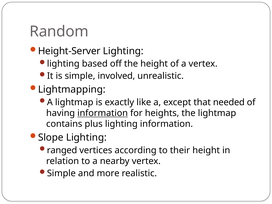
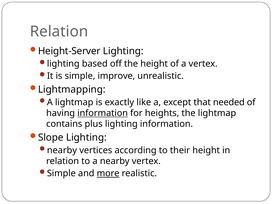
Random: Random -> Relation (59, 31)
involved: involved -> improve (116, 76)
ranged: ranged -> nearby (62, 150)
more underline: none -> present (108, 173)
